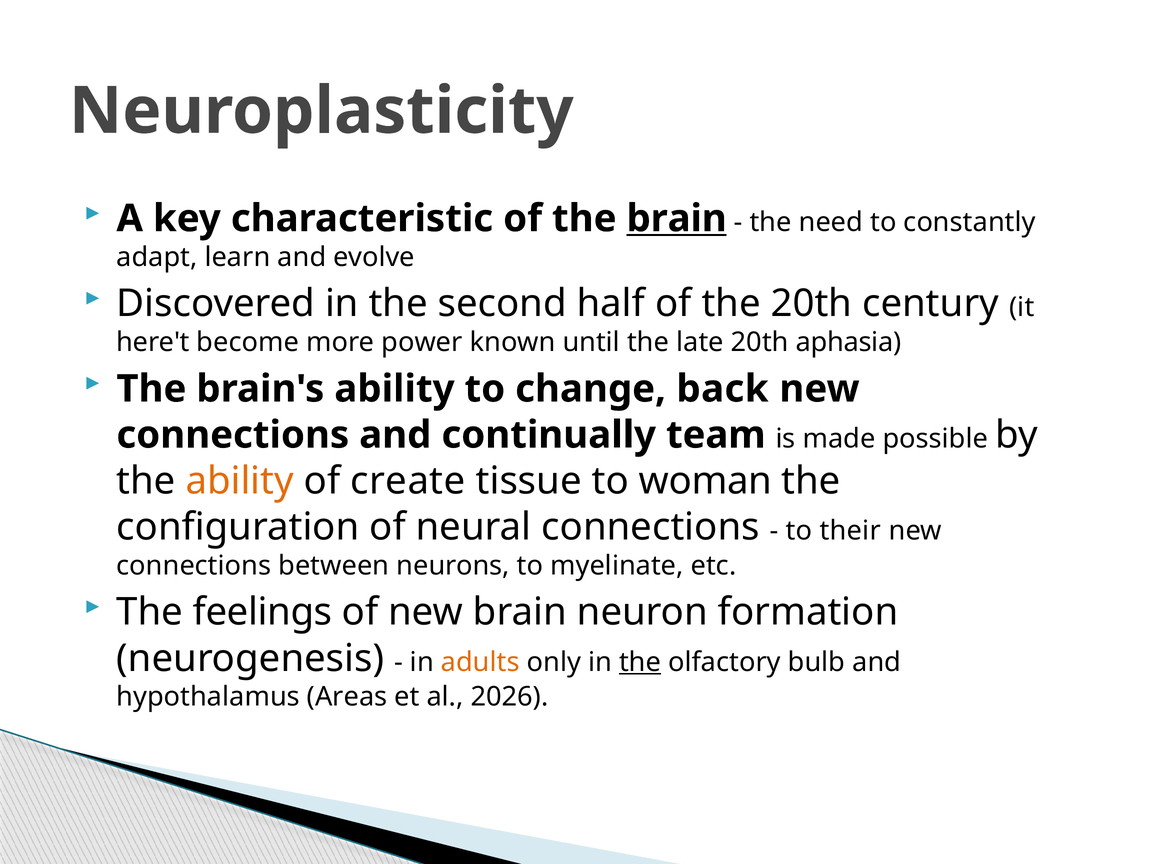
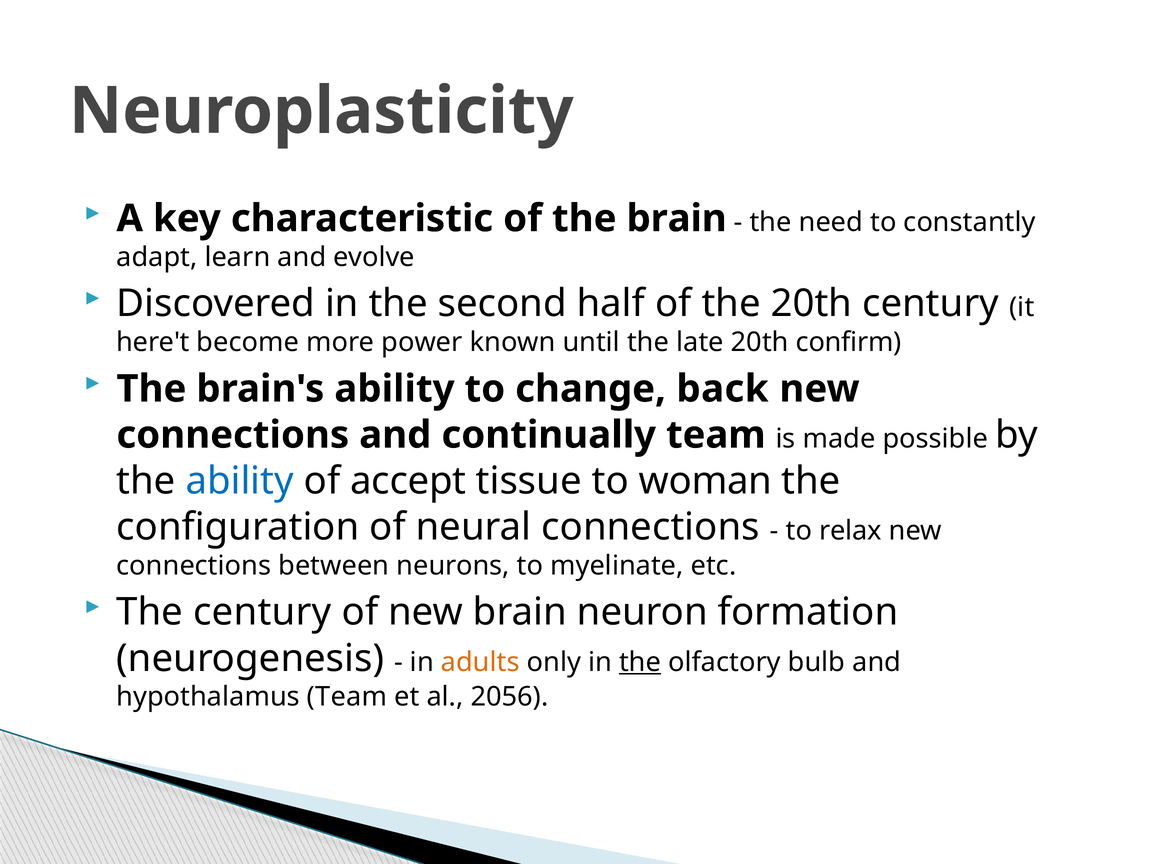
brain underline: present -> none (677, 219)
aphasia: aphasia -> confirm (849, 342)
ability colour: orange -> blue (240, 481)
create: create -> accept (408, 481)
their: their -> relax (850, 531)
The feelings: feelings -> century (262, 612)
hypothalamus Areas: Areas -> Team (347, 697)
2026: 2026 -> 2056 (509, 697)
